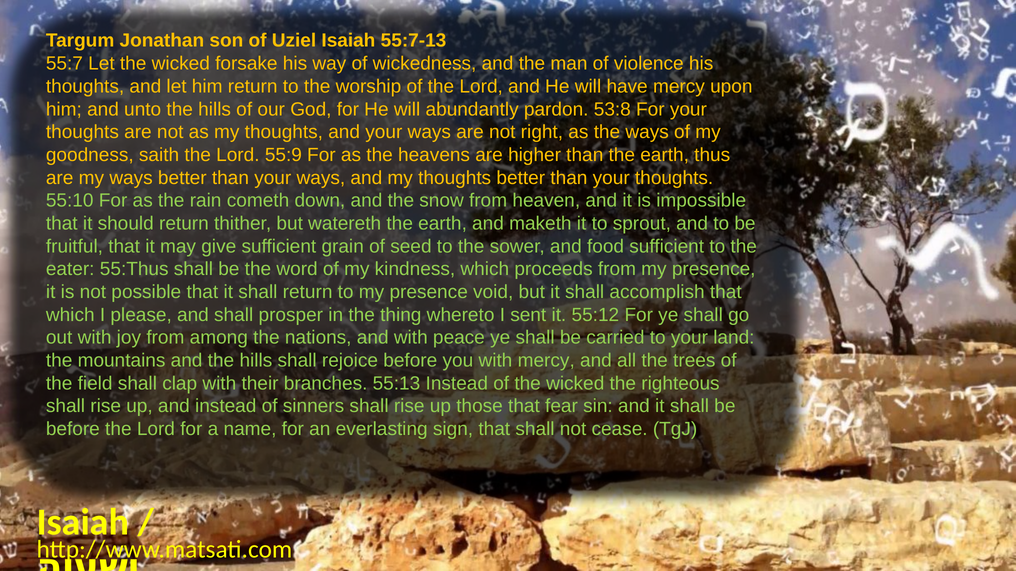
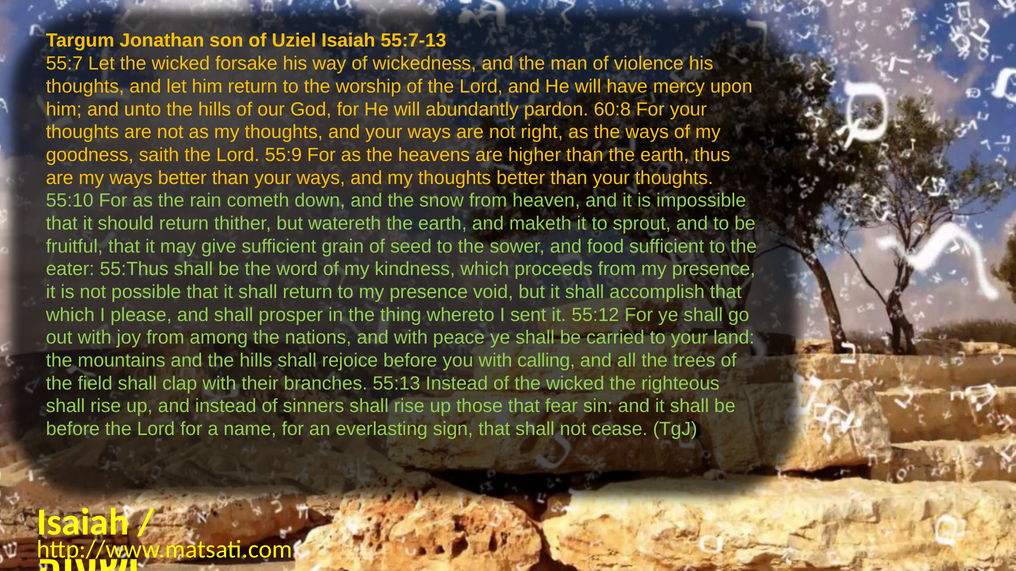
53:8: 53:8 -> 60:8 (612, 109)
with mercy: mercy -> calling (546, 361)
